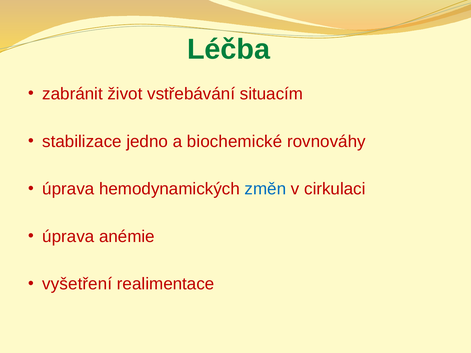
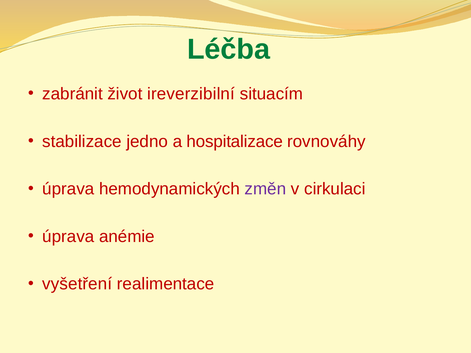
vstřebávání: vstřebávání -> ireverzibilní (191, 94)
biochemické: biochemické -> hospitalizace (235, 142)
změn colour: blue -> purple (265, 189)
